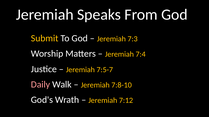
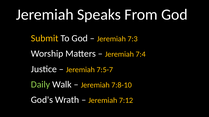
Daily colour: pink -> light green (41, 85)
